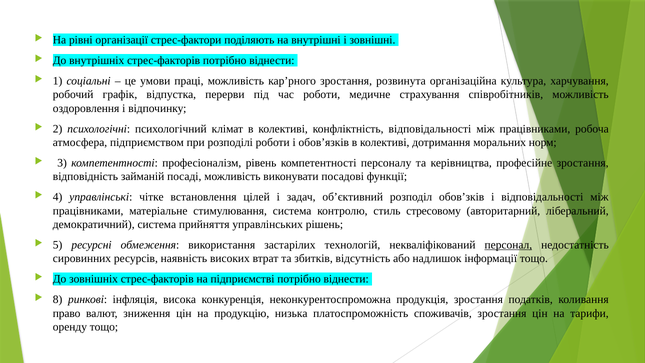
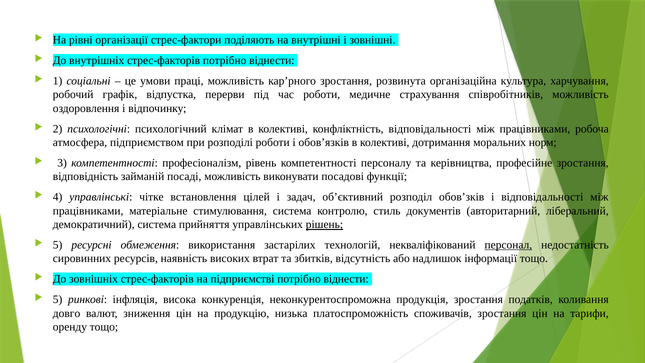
стресовому: стресовому -> документів (434, 211)
рішень underline: none -> present (324, 224)
8: 8 -> 5 (58, 299)
право: право -> довго (67, 313)
